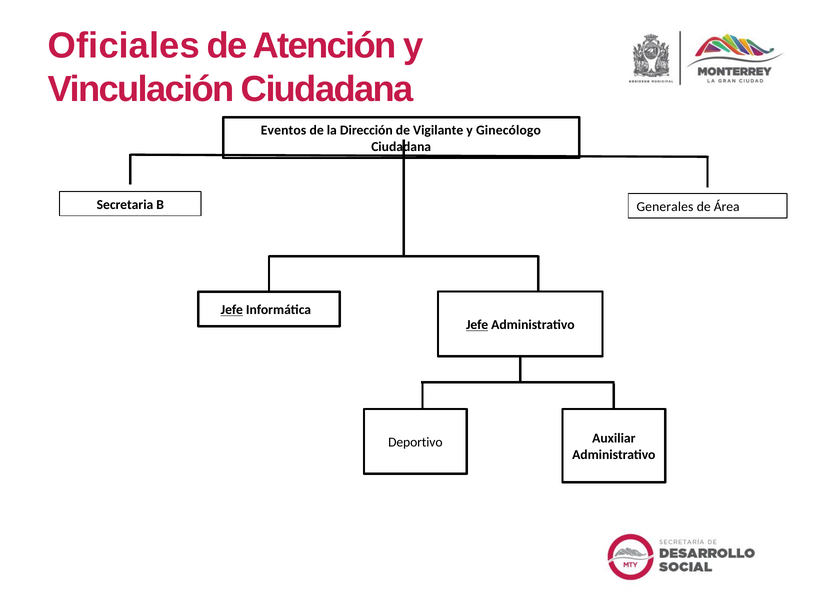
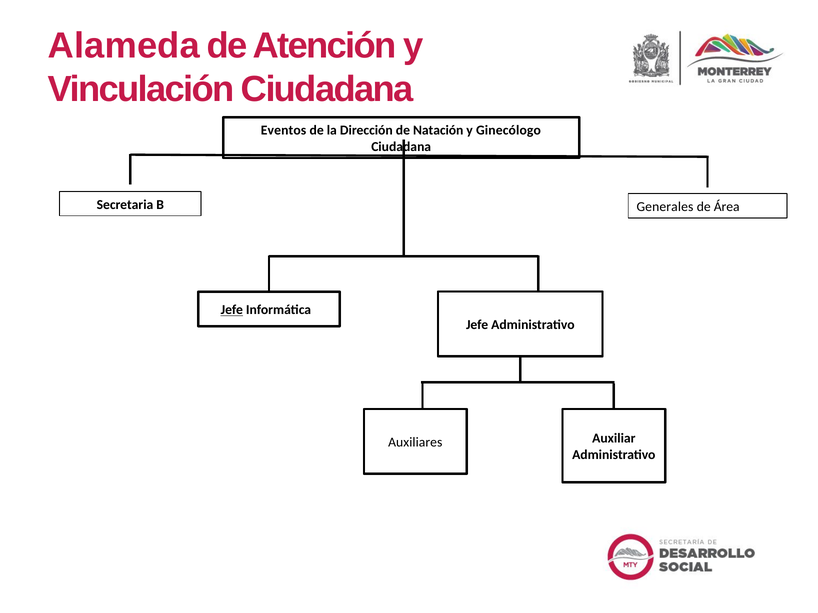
Oficiales: Oficiales -> Alameda (124, 46)
Vigilante: Vigilante -> Natación (438, 130)
Jefe underline: present -> none (477, 325)
Deportivo: Deportivo -> Auxiliares (415, 443)
